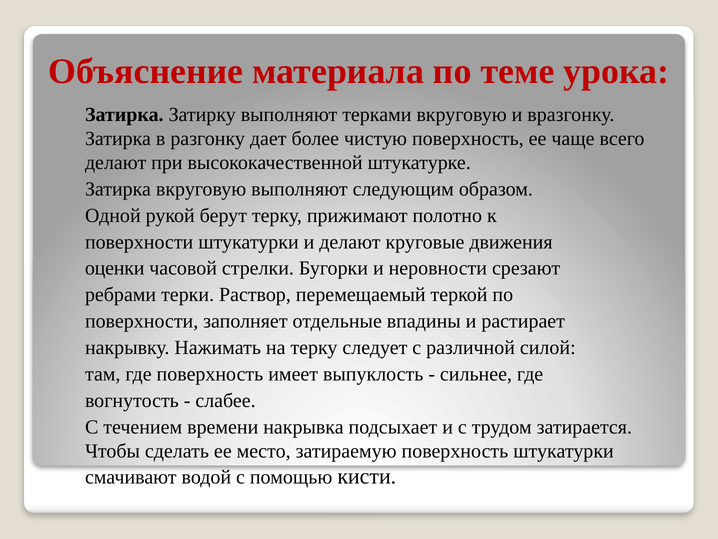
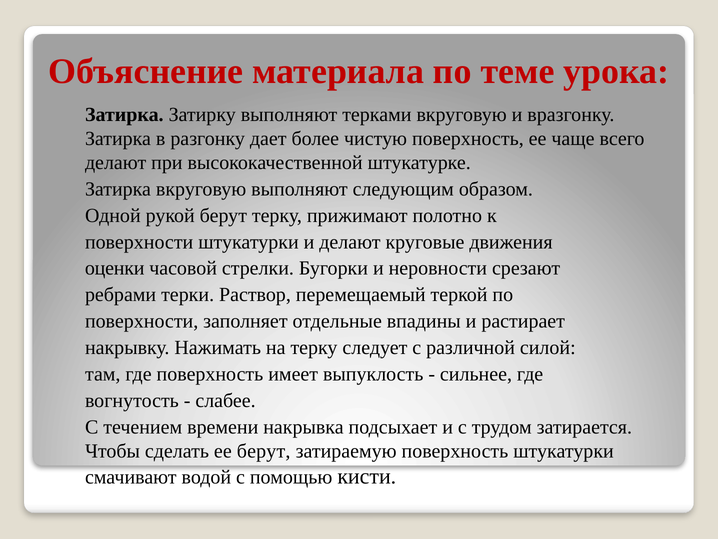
ее место: место -> берут (264, 451)
